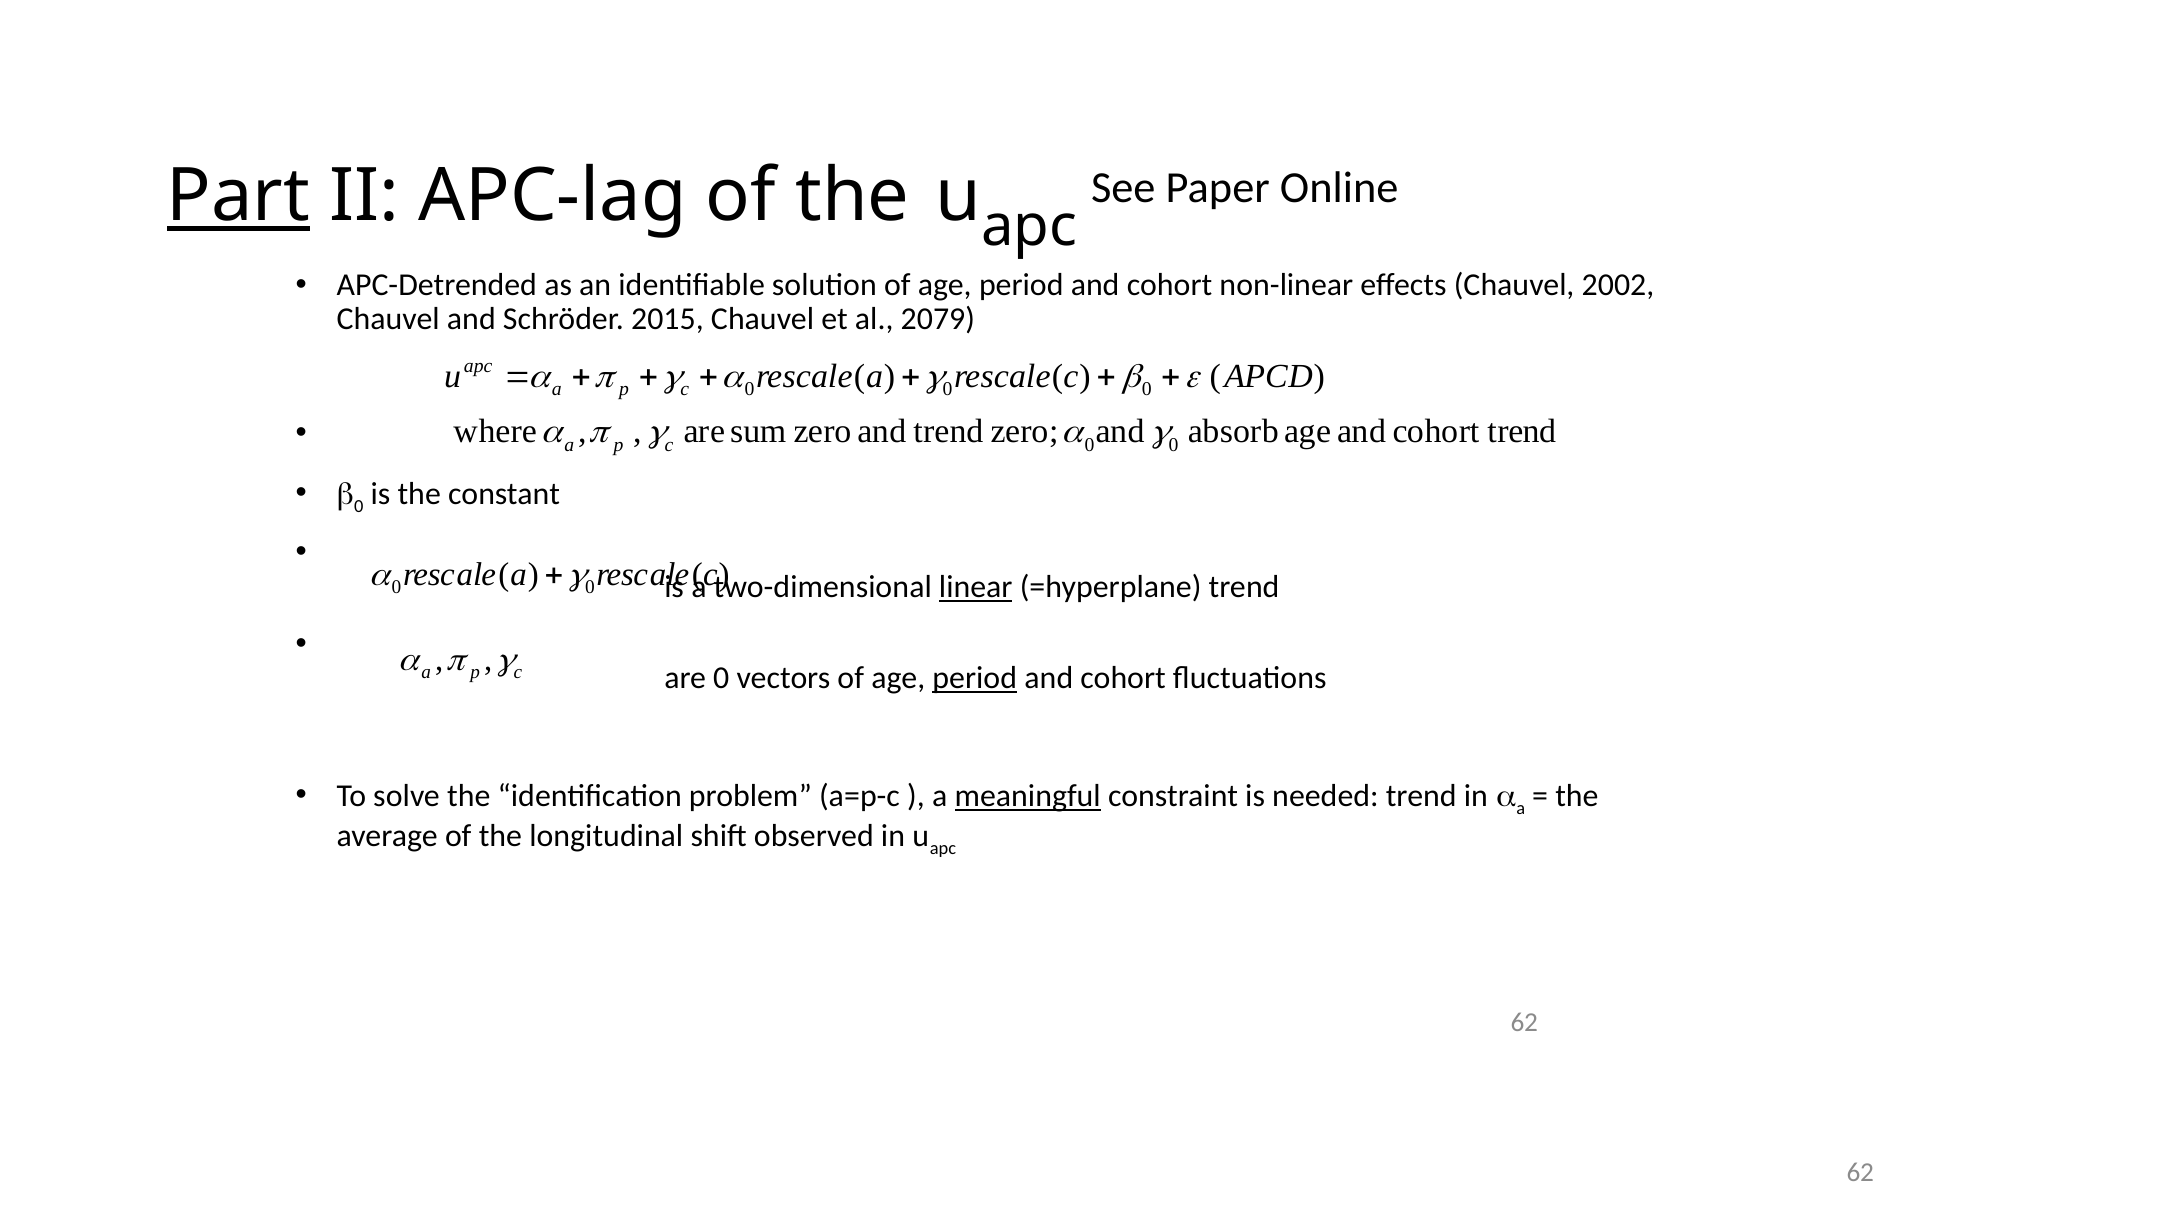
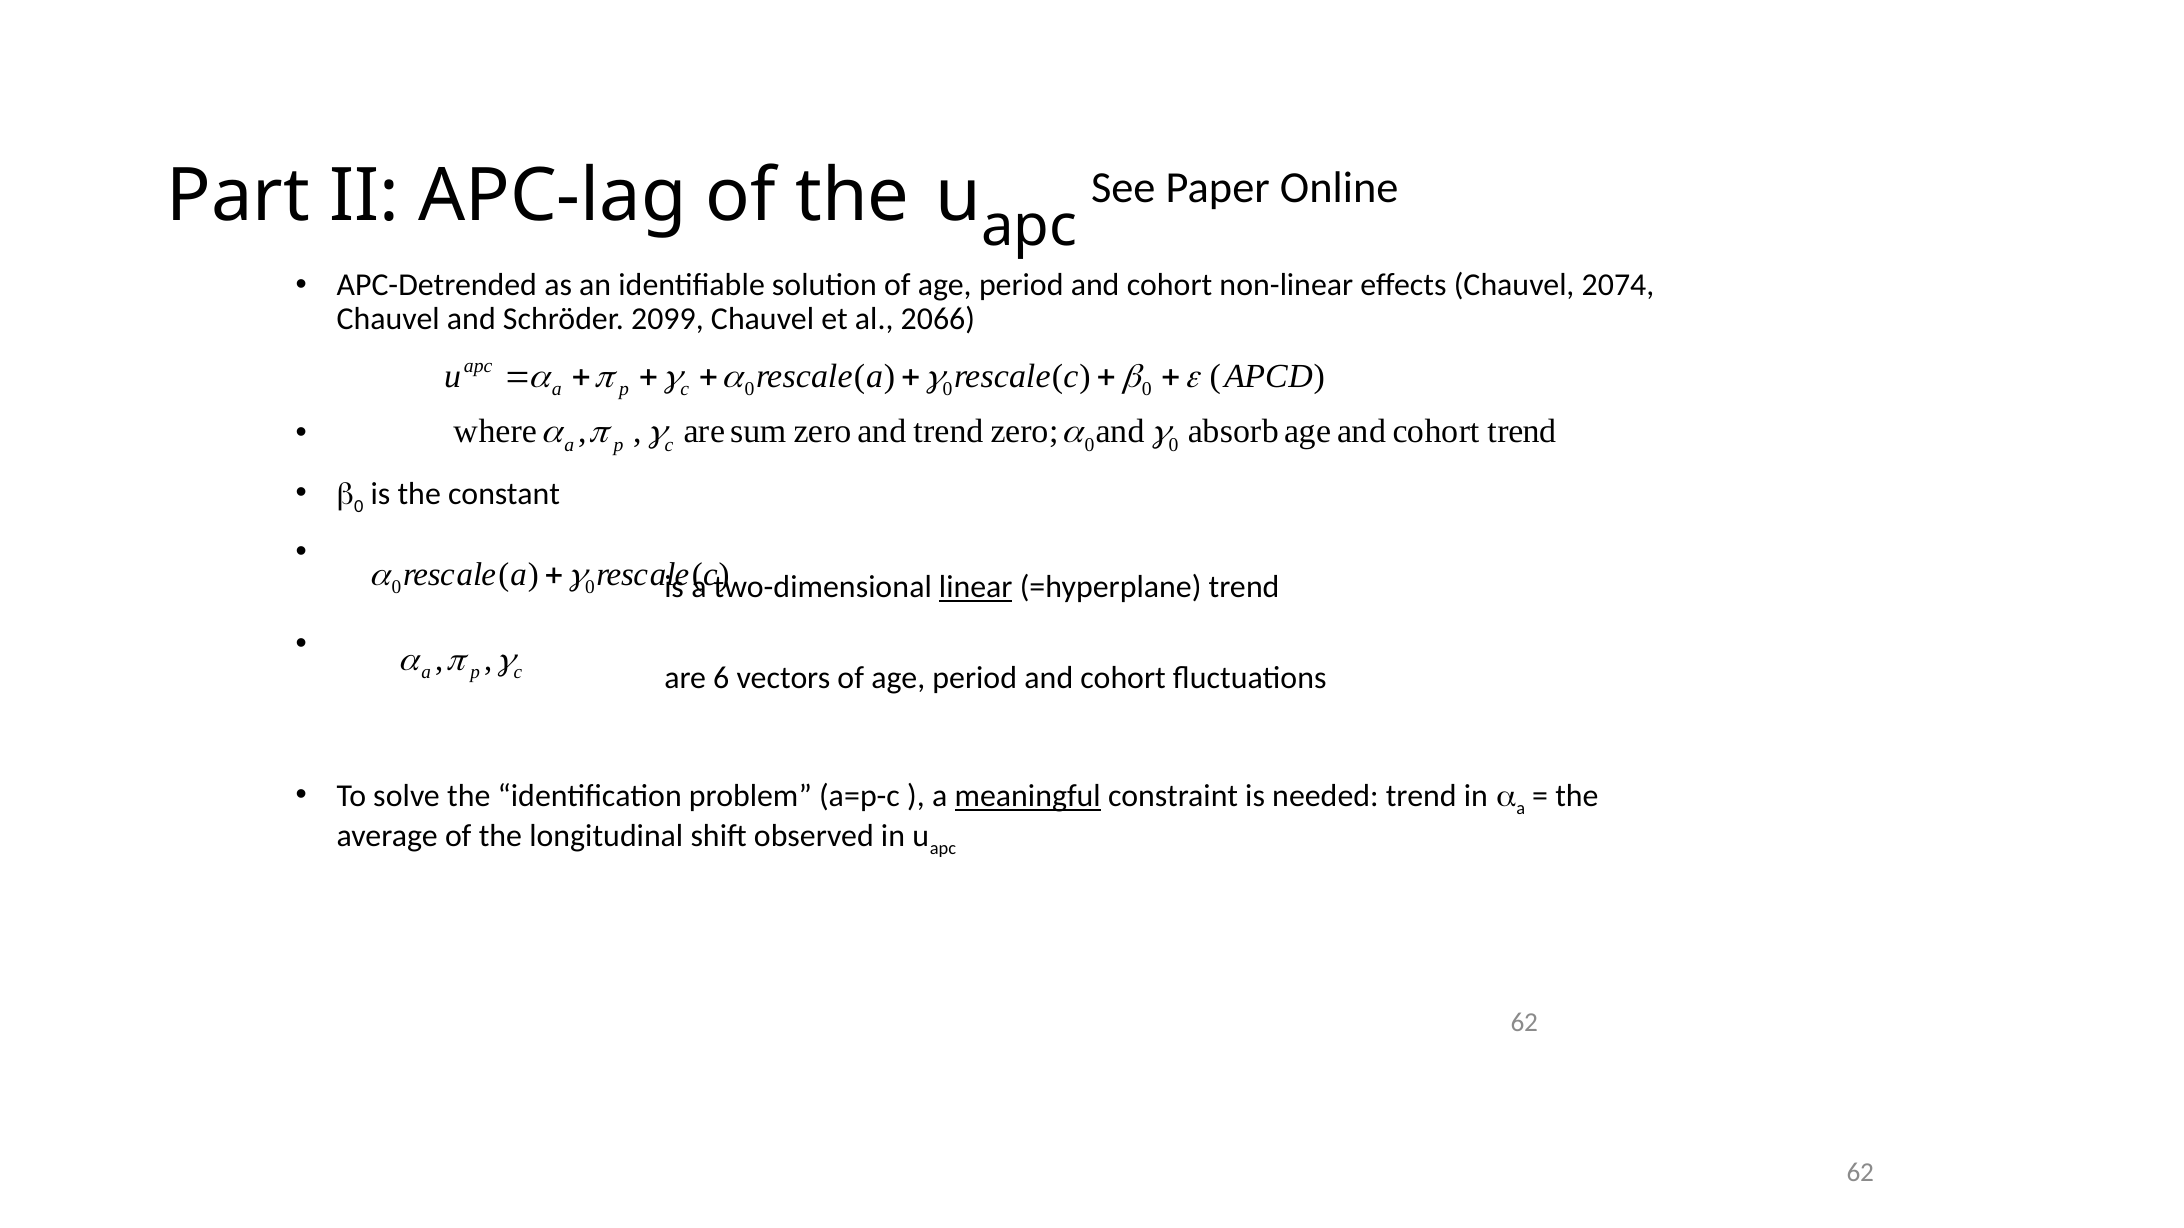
Part underline: present -> none (238, 197)
2002: 2002 -> 2074 (1618, 285)
2015: 2015 -> 2099 (667, 319)
2079: 2079 -> 2066 (938, 319)
are 0: 0 -> 6 (721, 679)
period underline: present -> none (975, 679)
